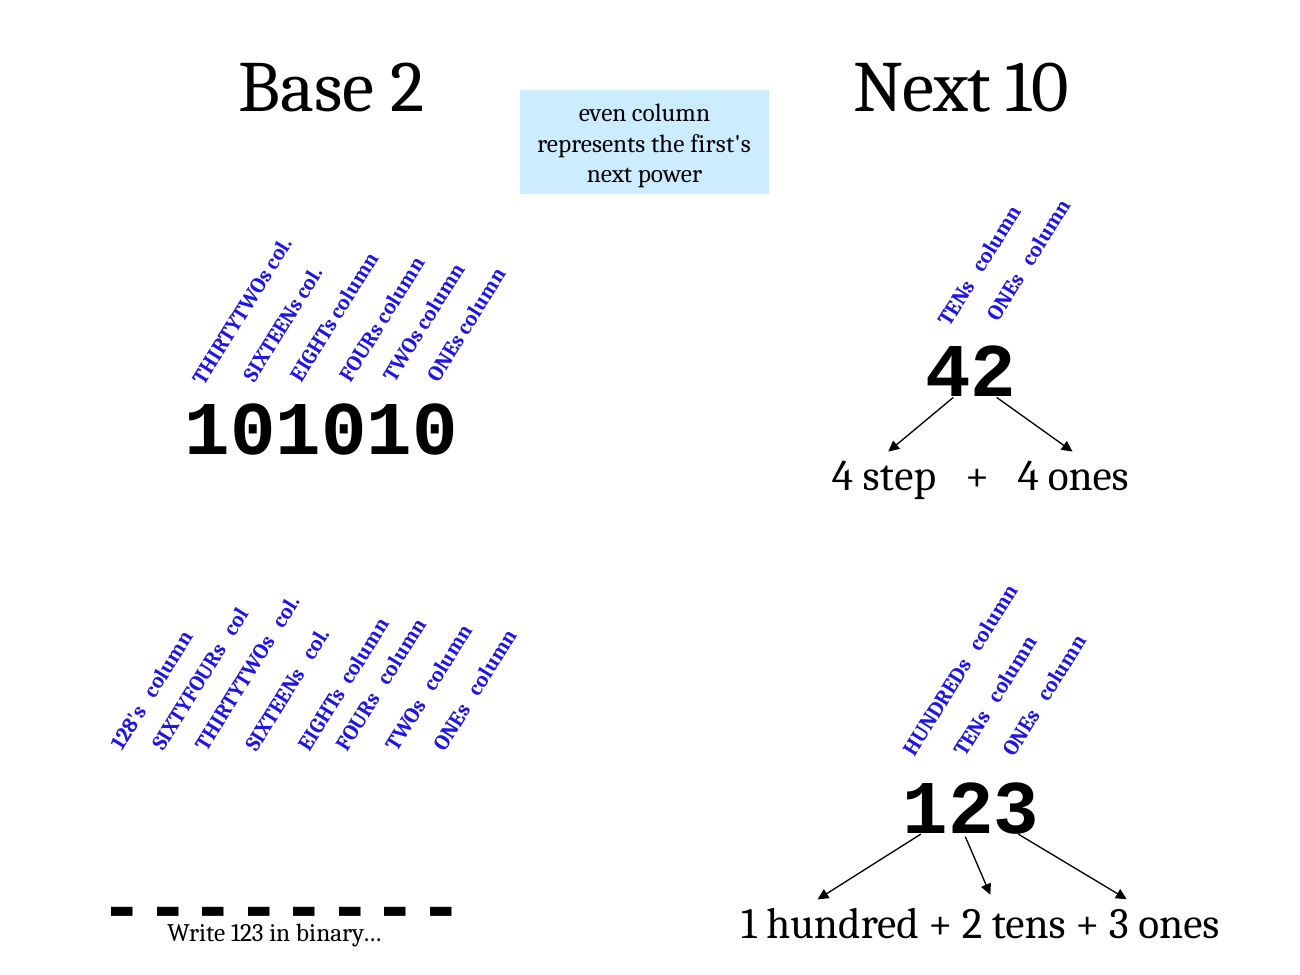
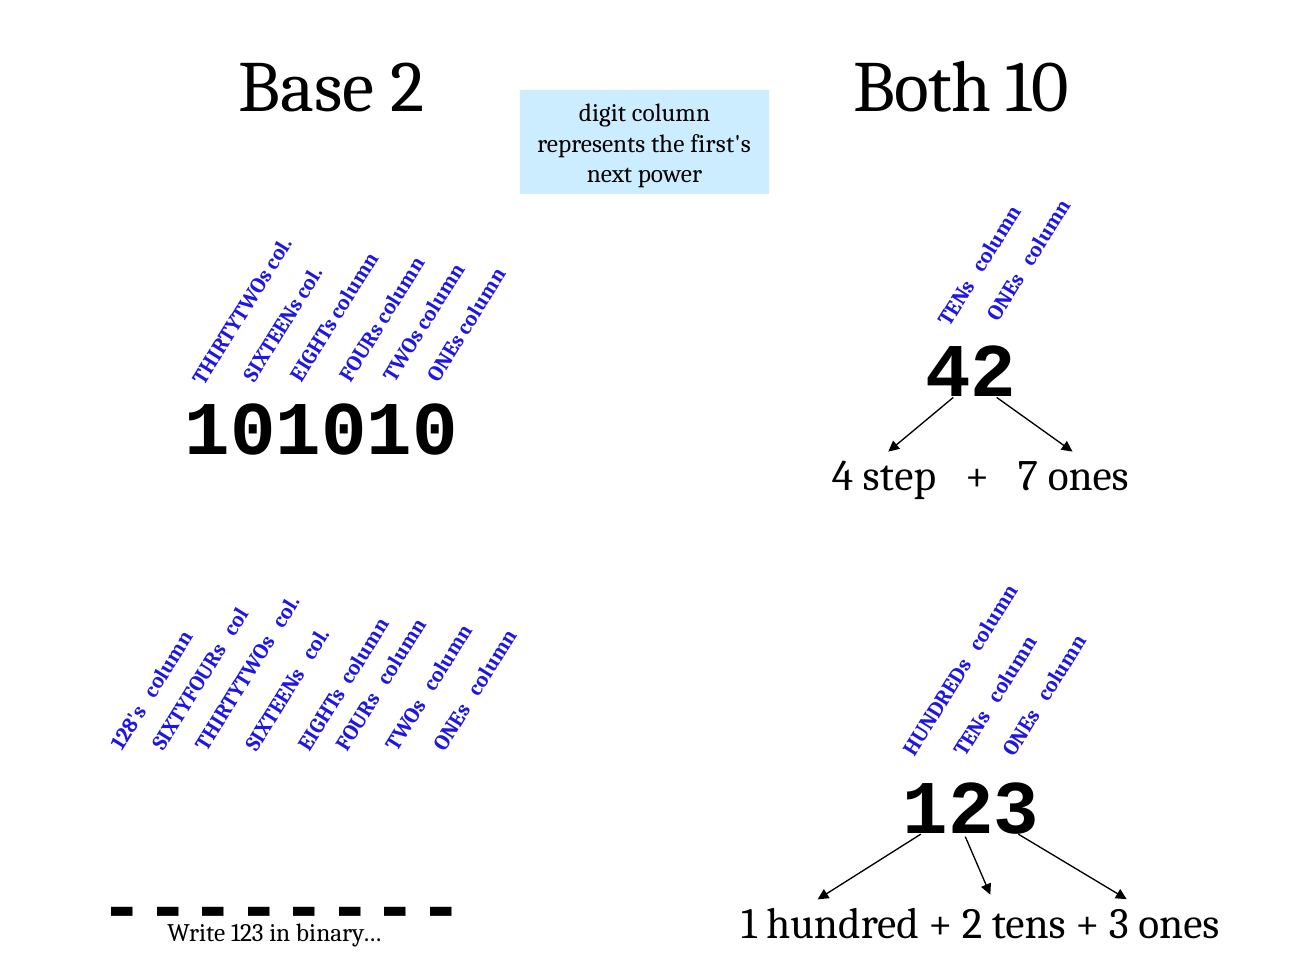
2 Next: Next -> Both (922, 87)
even: even -> digit (602, 113)
4: 4 -> 7 (1028, 476)
